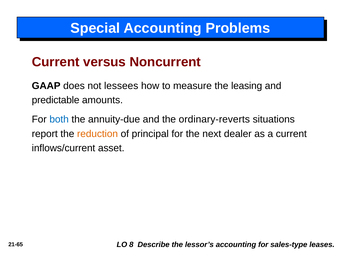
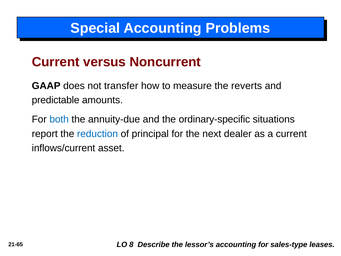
lessees: lessees -> transfer (121, 86)
leasing: leasing -> reverts (247, 86)
ordinary-reverts: ordinary-reverts -> ordinary-specific (214, 119)
reduction colour: orange -> blue (97, 134)
